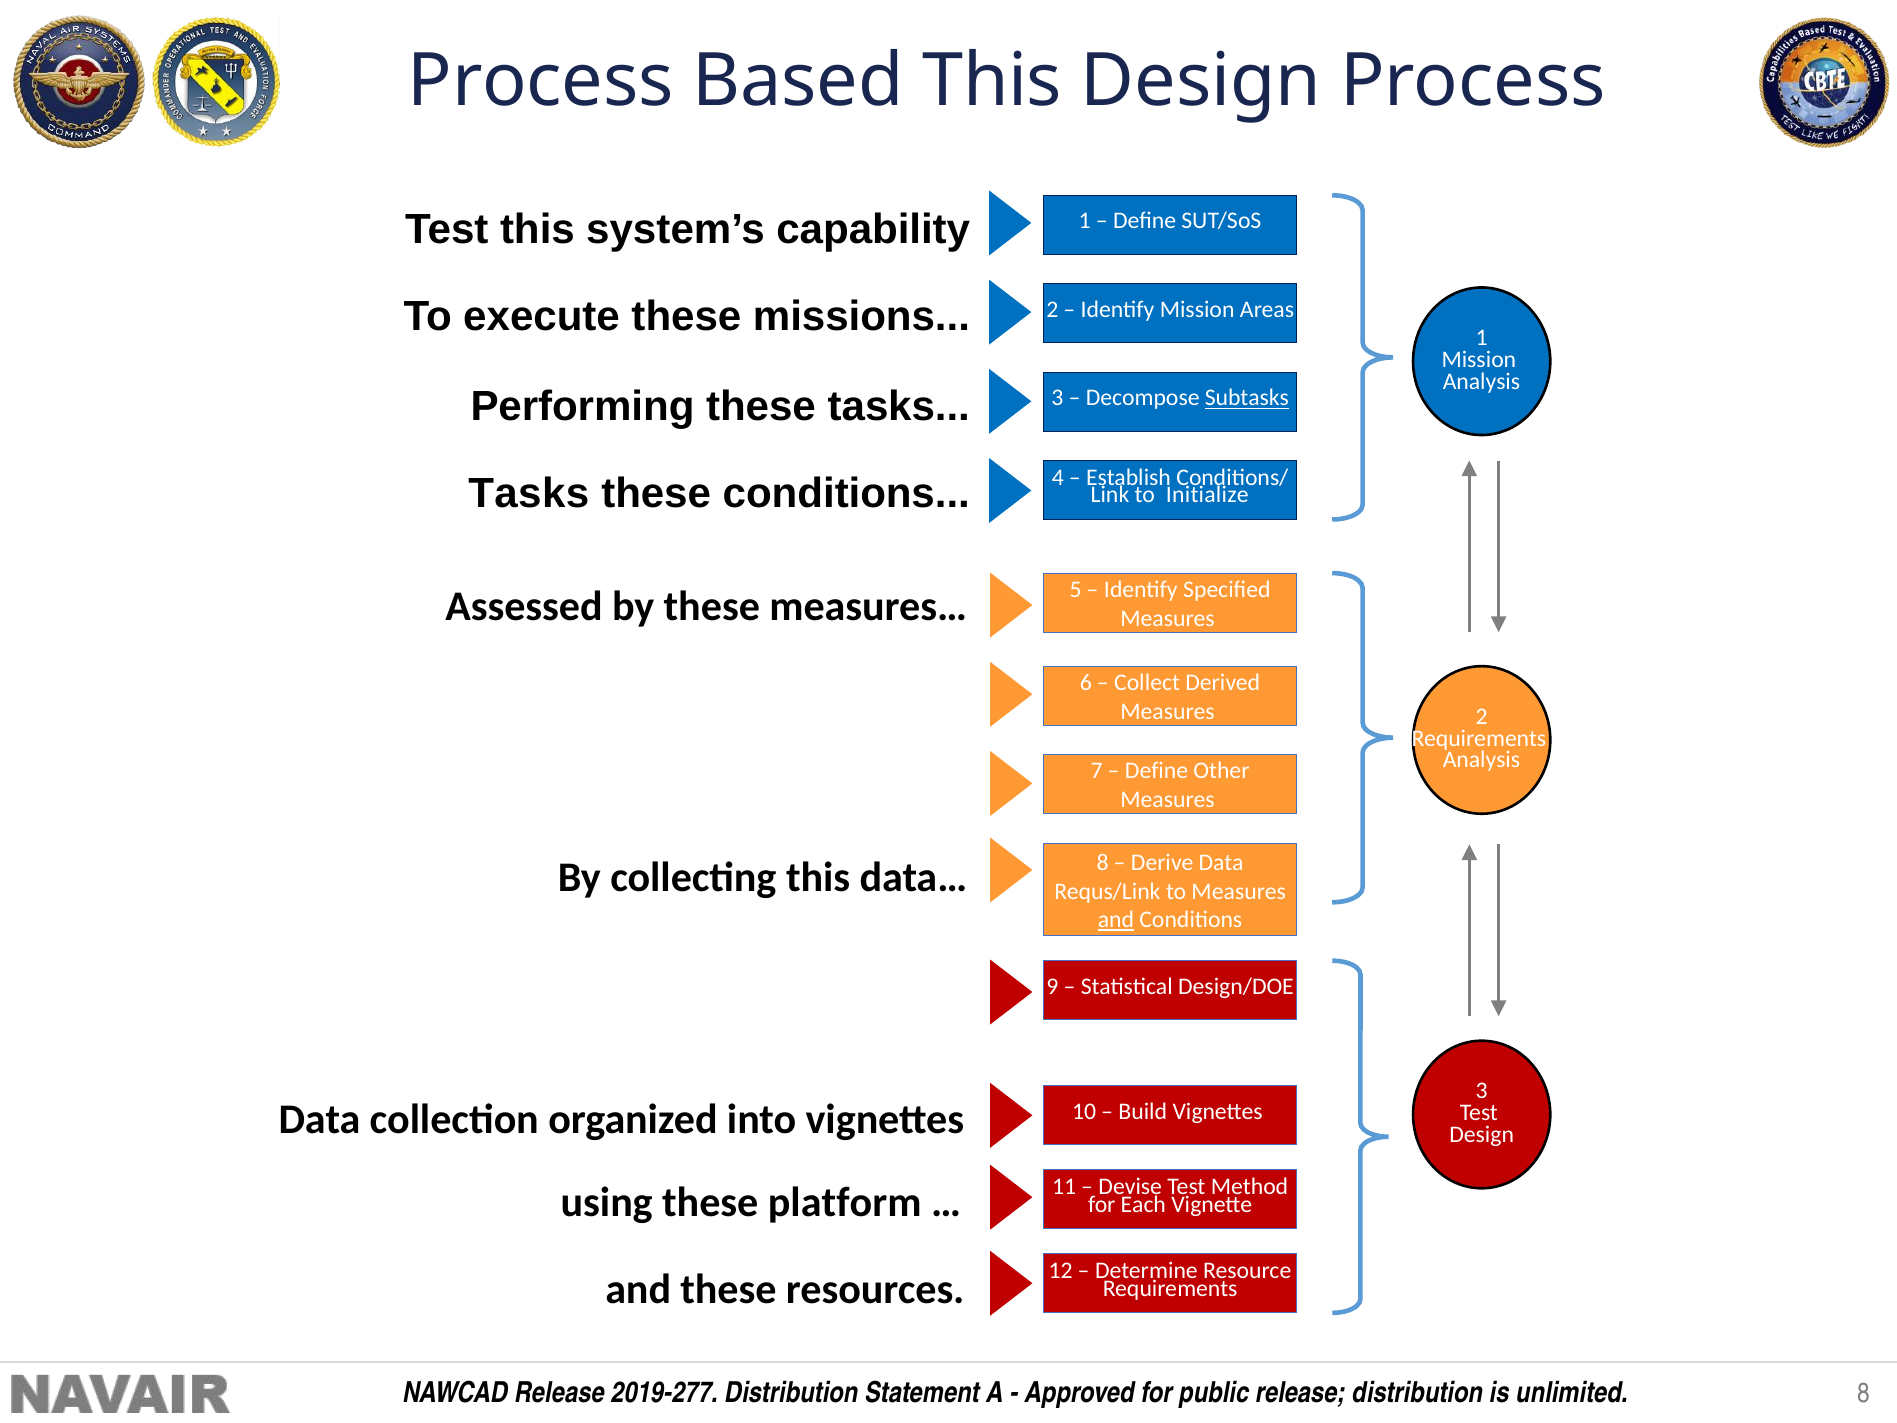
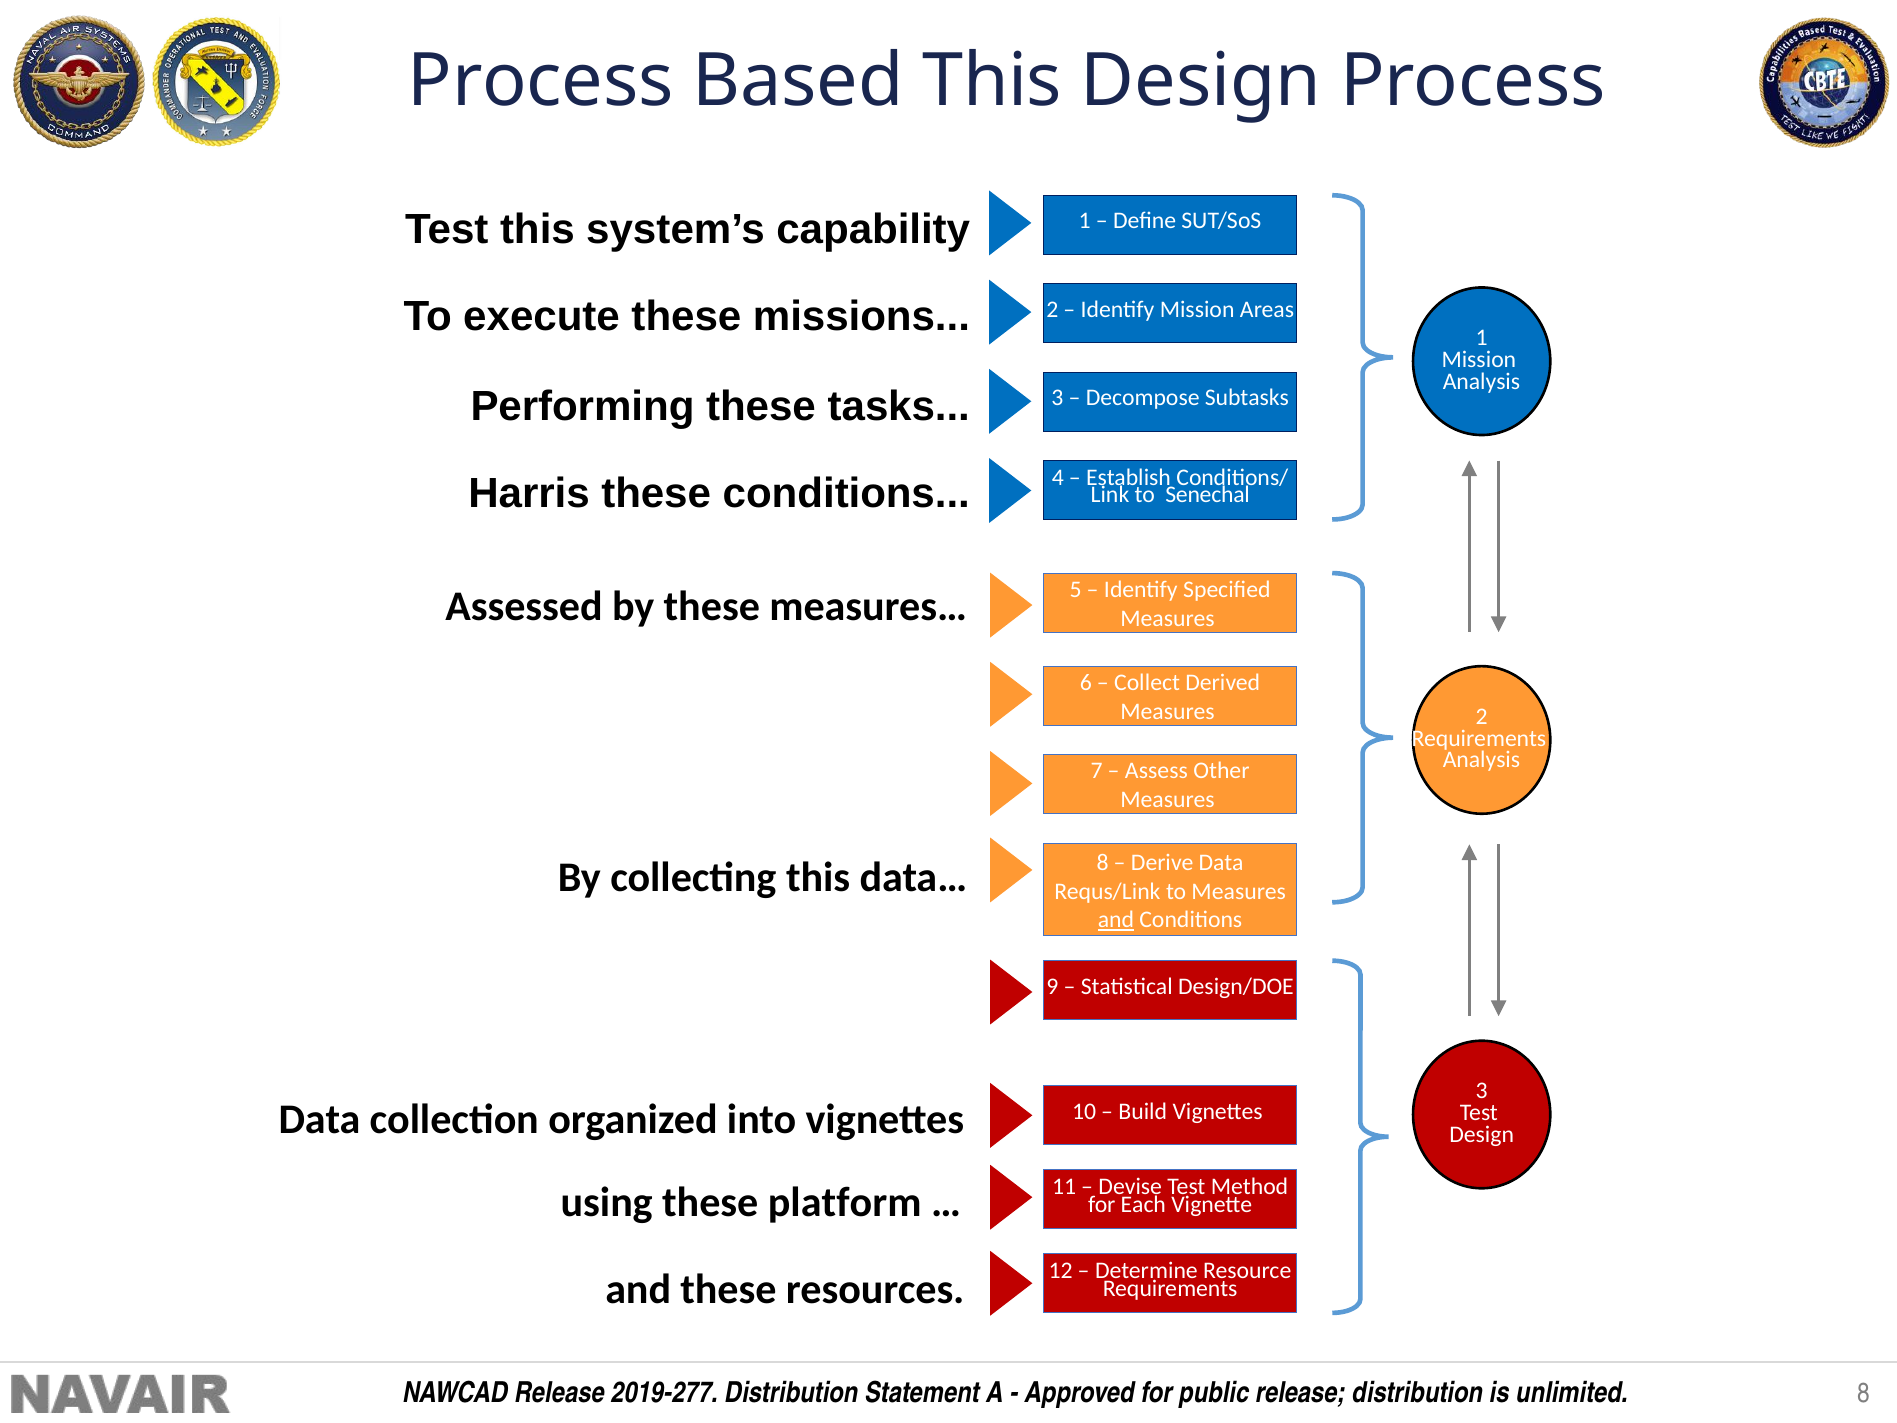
Subtasks underline: present -> none (1247, 398)
Tasks: Tasks -> Harris (529, 493)
Initialize: Initialize -> Senechal (1208, 495)
Define: Define -> Assess (1156, 771)
